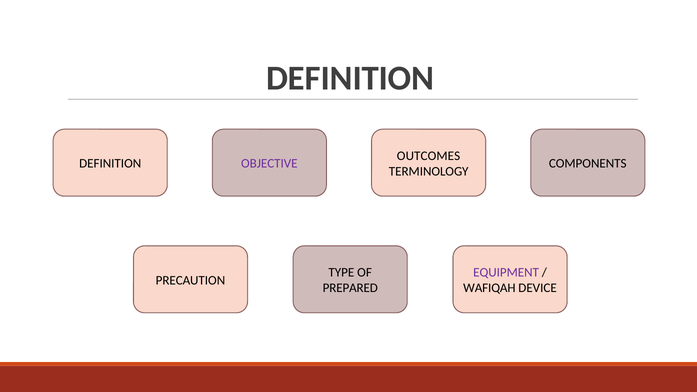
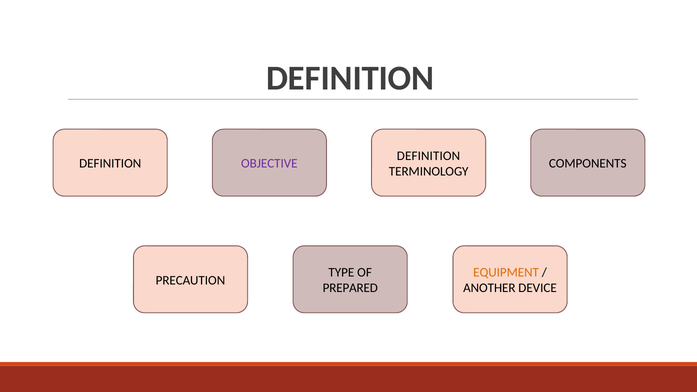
OUTCOMES: OUTCOMES -> DEFINITION (429, 156)
EQUIPMENT colour: purple -> orange (506, 272)
WAFIQAH: WAFIQAH -> ANOTHER (489, 288)
